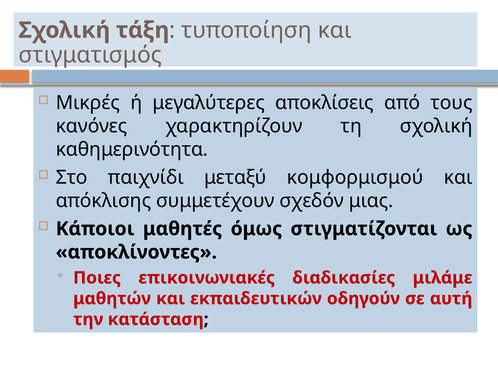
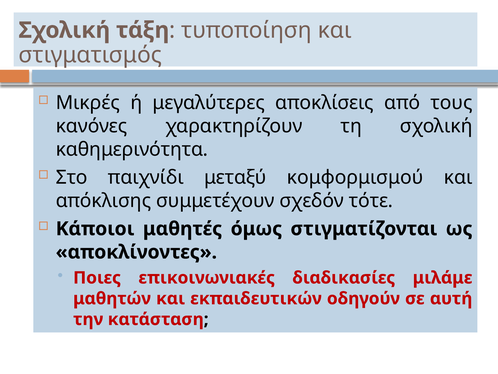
μιας: μιας -> τότε (371, 200)
